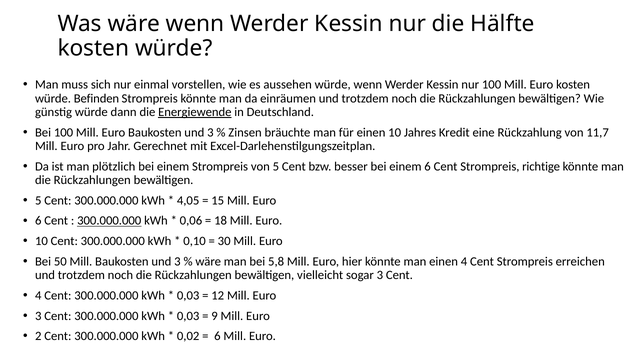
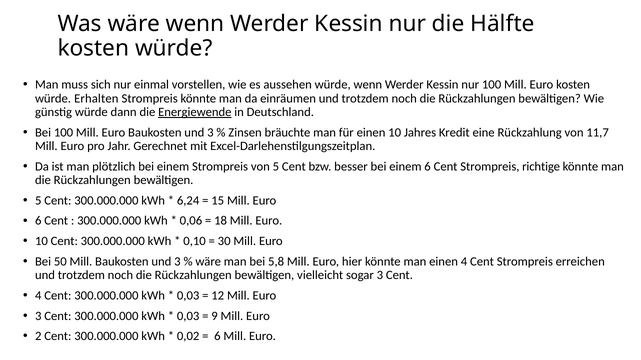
Befinden: Befinden -> Erhalten (96, 98)
4,05: 4,05 -> 6,24 (188, 201)
300.000.000 underline: present -> none (109, 221)
